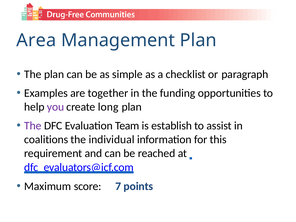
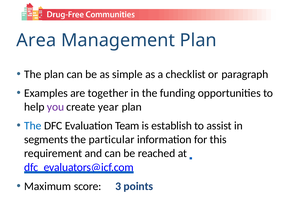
long: long -> year (108, 107)
The colour: purple -> blue (33, 126)
coalitions: coalitions -> segments (46, 139)
individual: individual -> particular (112, 139)
7: 7 -> 3 (118, 186)
